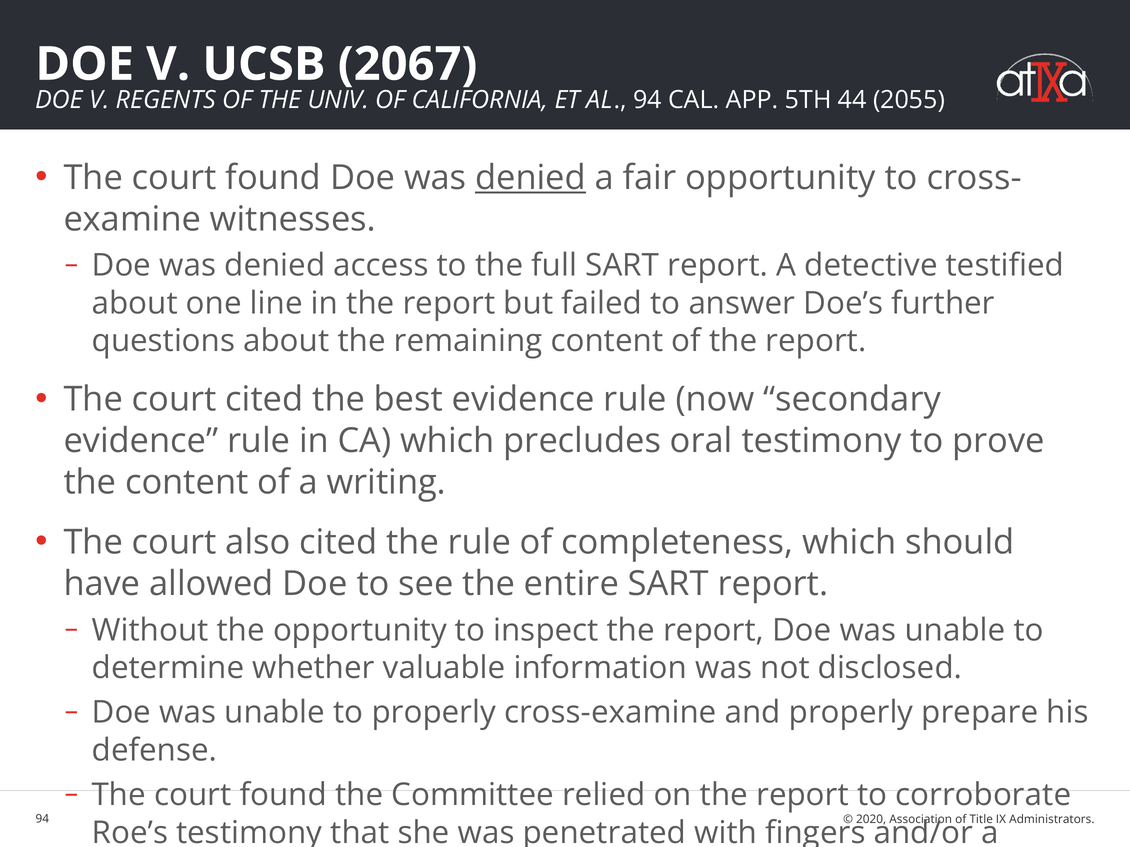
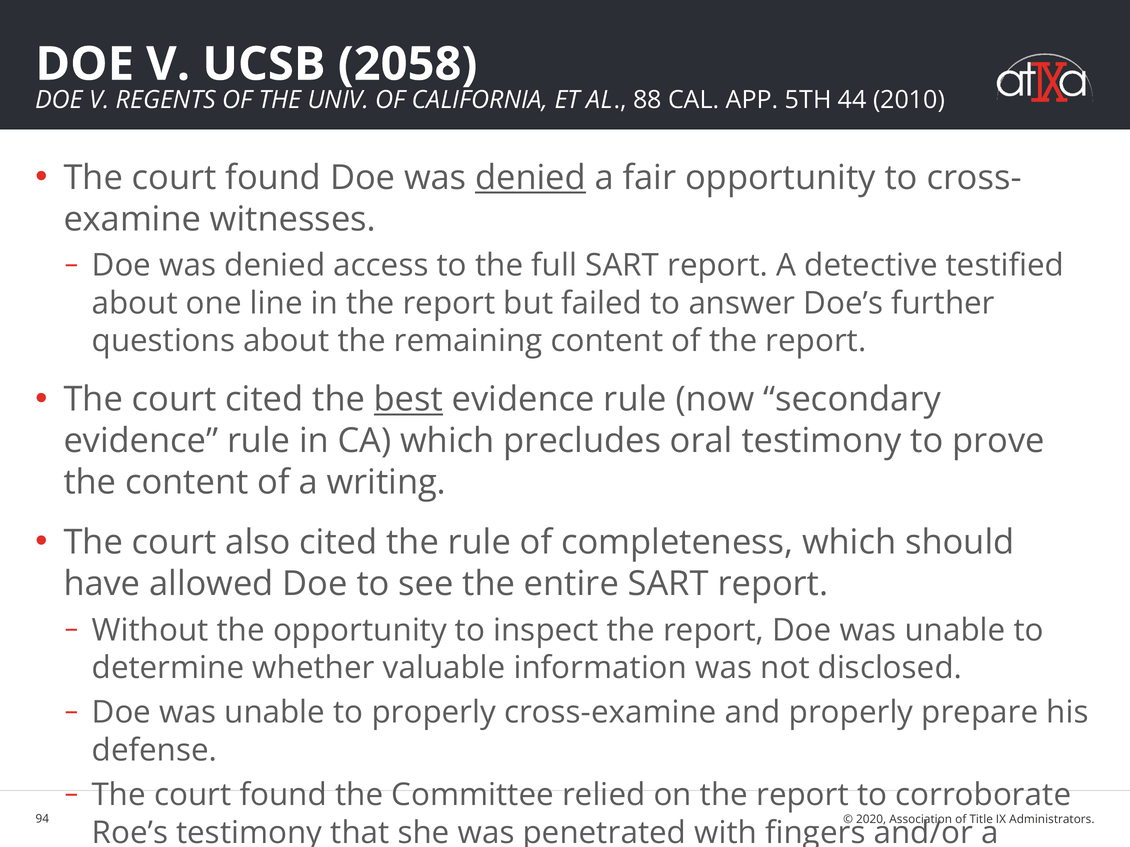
2067: 2067 -> 2058 (408, 64)
AL 94: 94 -> 88 (647, 100)
2055: 2055 -> 2010 (909, 100)
best underline: none -> present (408, 400)
